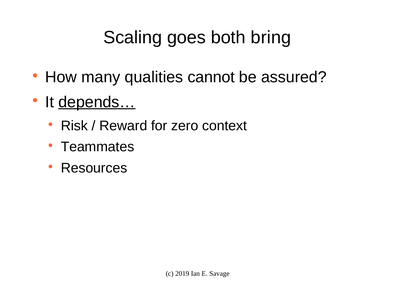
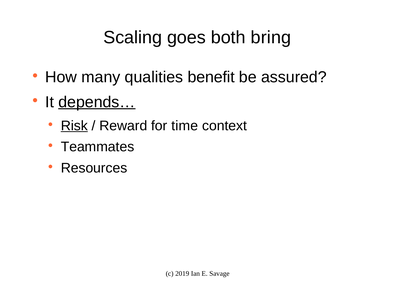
cannot: cannot -> benefit (211, 77)
Risk underline: none -> present (74, 126)
zero: zero -> time (185, 126)
